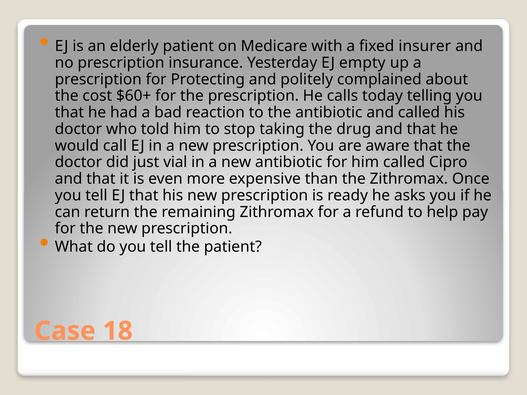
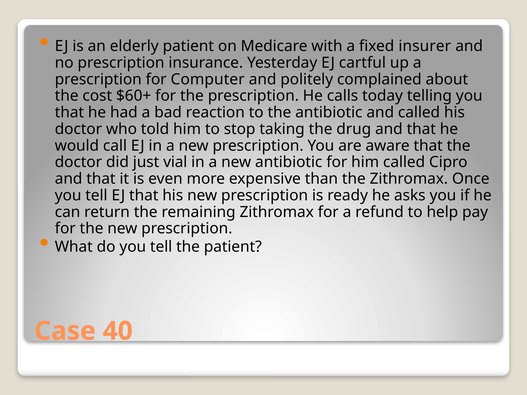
empty: empty -> cartful (362, 63)
Protecting: Protecting -> Computer (208, 79)
18: 18 -> 40 (118, 331)
